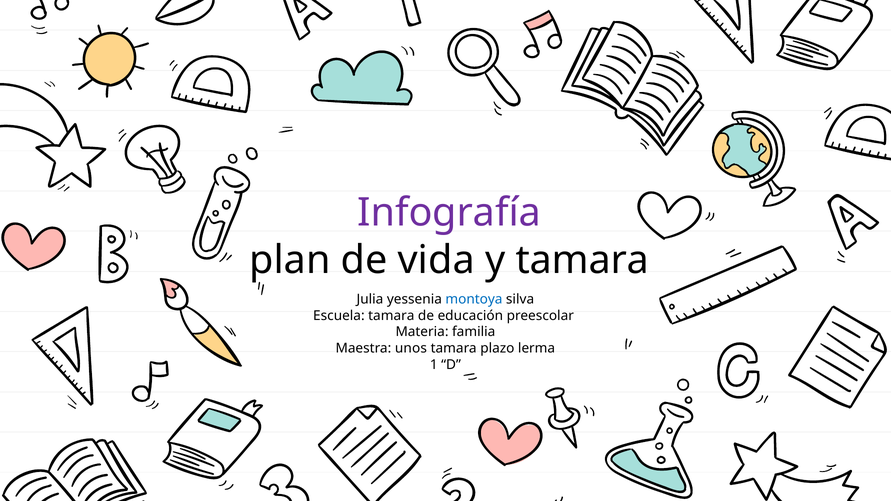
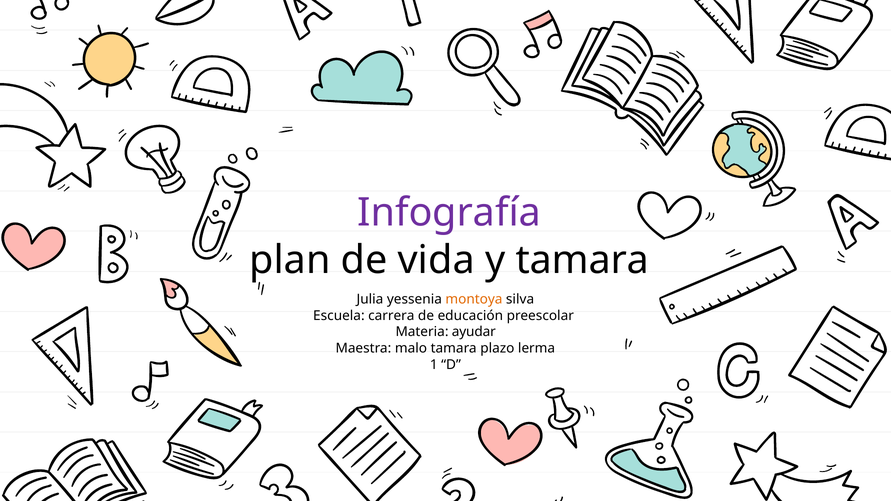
montoya colour: blue -> orange (474, 299)
Escuela tamara: tamara -> carrera (391, 316)
familia: familia -> ayudar (474, 332)
unos: unos -> malo (411, 348)
